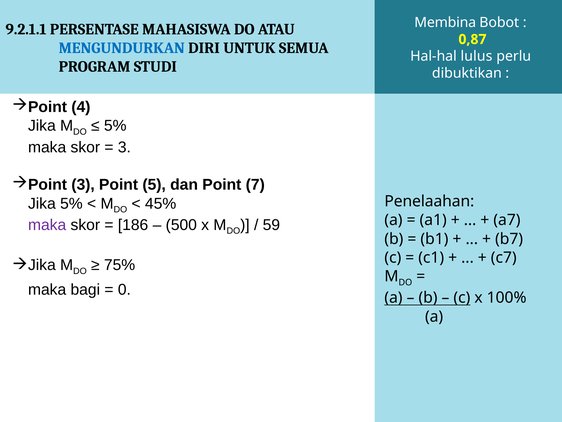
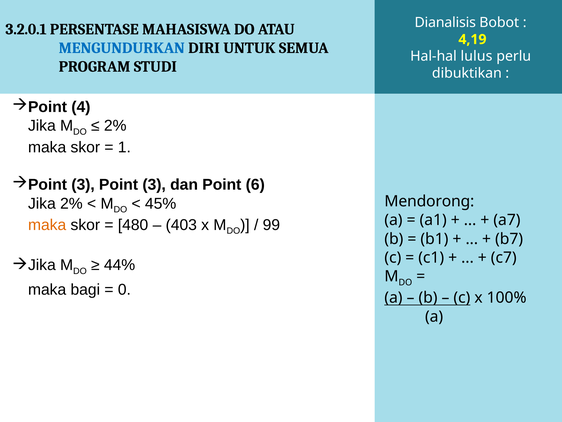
Membina: Membina -> Dianalisis (445, 23)
9.2.1.1: 9.2.1.1 -> 3.2.0.1 (26, 29)
0,87: 0,87 -> 4,19 (472, 39)
5%: 5% -> 2% (115, 126)
3: 3 -> 1 (124, 147)
Point 5: 5 -> 3 (154, 185)
7: 7 -> 6 (255, 185)
Jika 5%: 5% -> 2% (71, 203)
Penelaahan: Penelaahan -> Mendorong (429, 201)
maka colour: purple -> orange (47, 225)
186: 186 -> 480 (133, 225)
500: 500 -> 403 (181, 225)
59: 59 -> 99 (271, 225)
75%: 75% -> 44% (120, 265)
